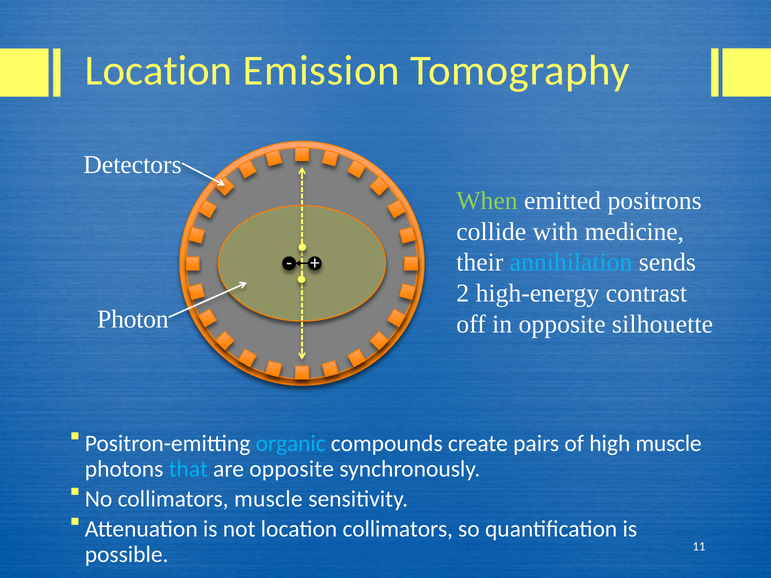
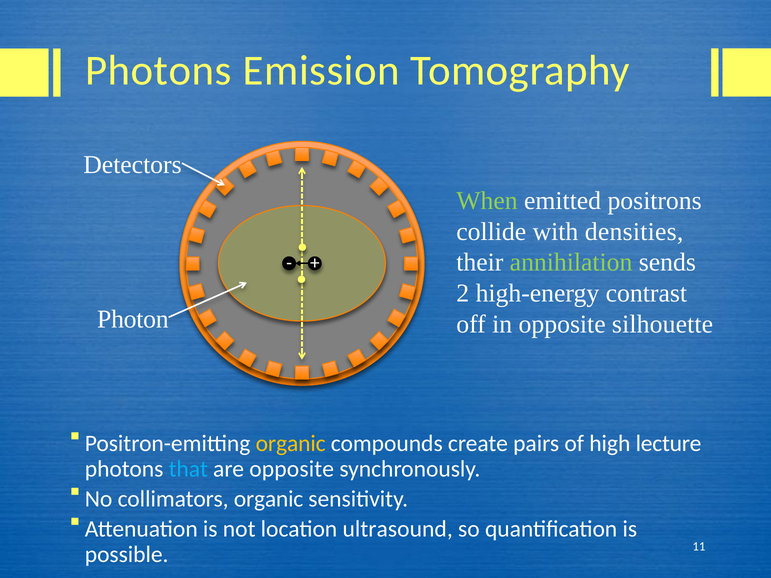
Location: Location -> Photons (158, 70)
medicine: medicine -> densities (634, 232)
annihilation colour: light blue -> light green (571, 263)
organic colour: light blue -> yellow (291, 444)
high muscle: muscle -> lecture (669, 444)
collimators muscle: muscle -> organic (269, 499)
location collimators: collimators -> ultrasound (398, 529)
